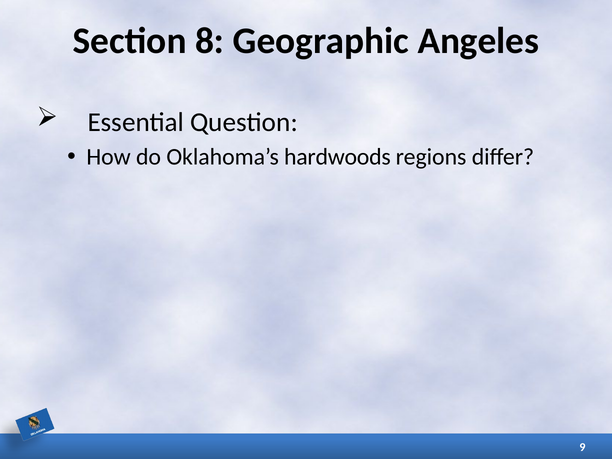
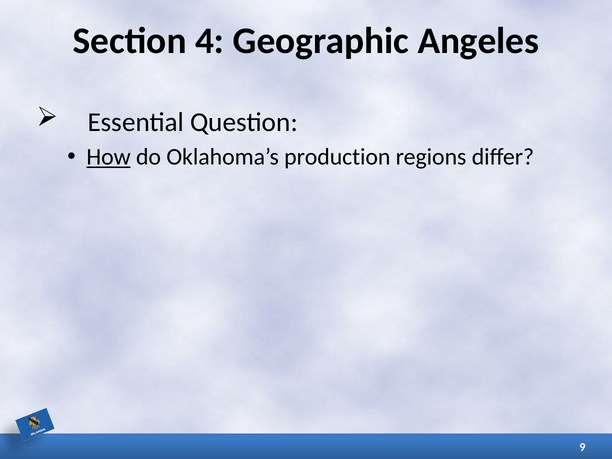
8: 8 -> 4 (210, 41)
How underline: none -> present (109, 157)
hardwoods: hardwoods -> production (337, 157)
